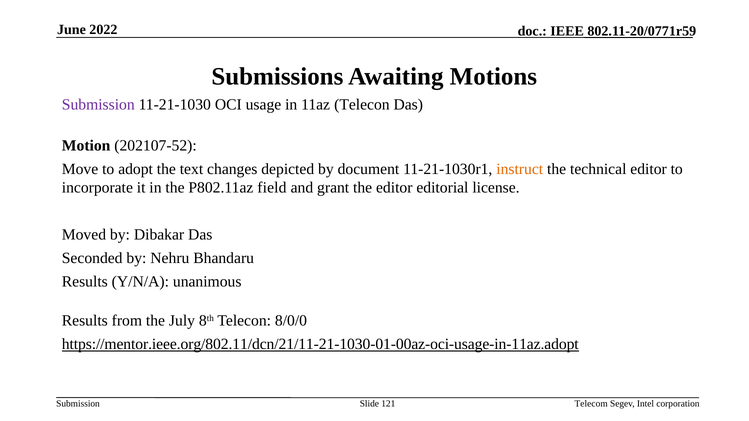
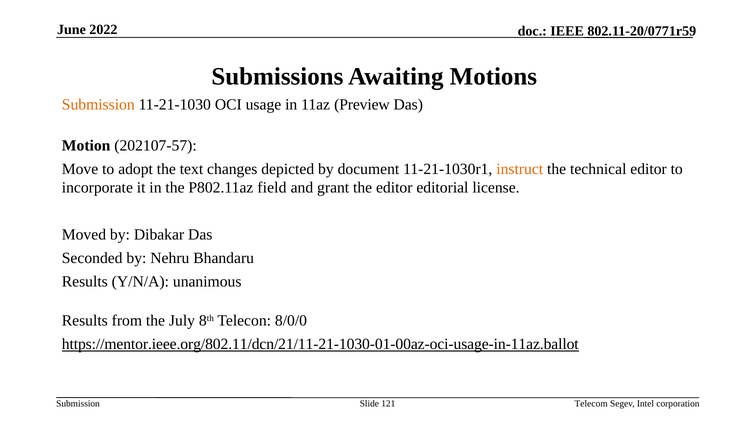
Submission colour: purple -> orange (98, 104)
11az Telecon: Telecon -> Preview (362, 104)
202107-52: 202107-52 -> 202107-57 (156, 146)
https://mentor.ieee.org/802.11/dcn/21/11-21-1030-01-00az-oci-usage-in-11az.adopt: https://mentor.ieee.org/802.11/dcn/21/11-21-1030-01-00az-oci-usage-in-11az.adopt -> https://mentor.ieee.org/802.11/dcn/21/11-21-1030-01-00az-oci-usage-in-11az.ballot (320, 344)
